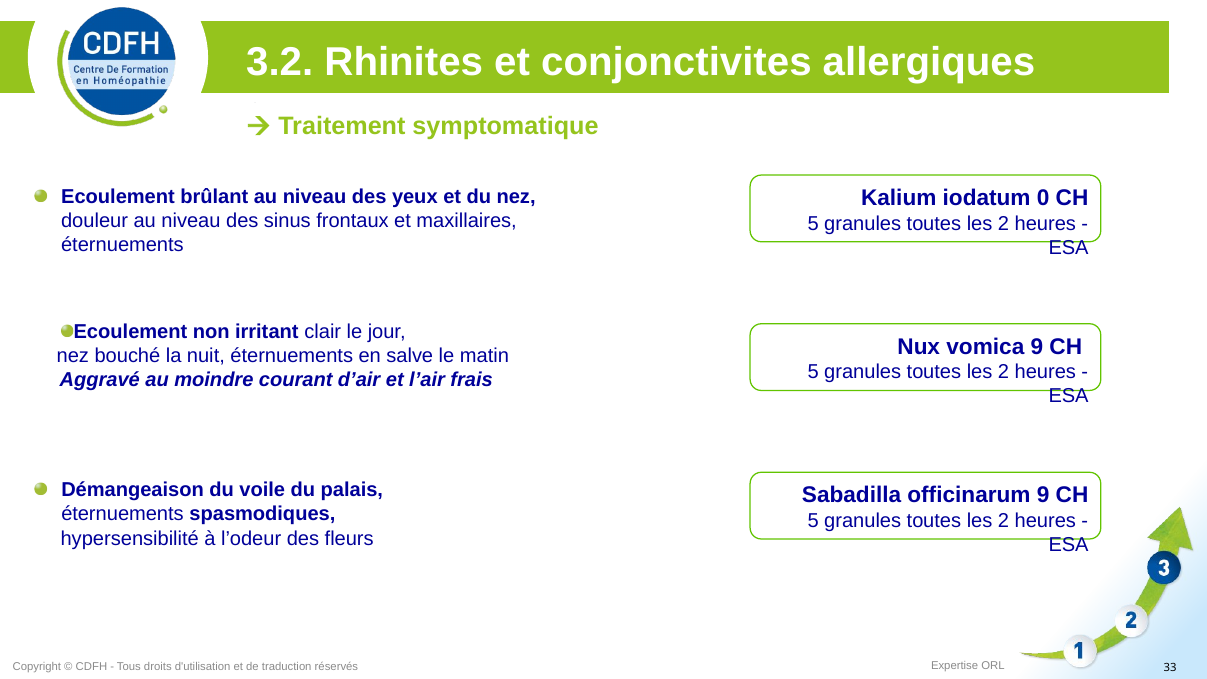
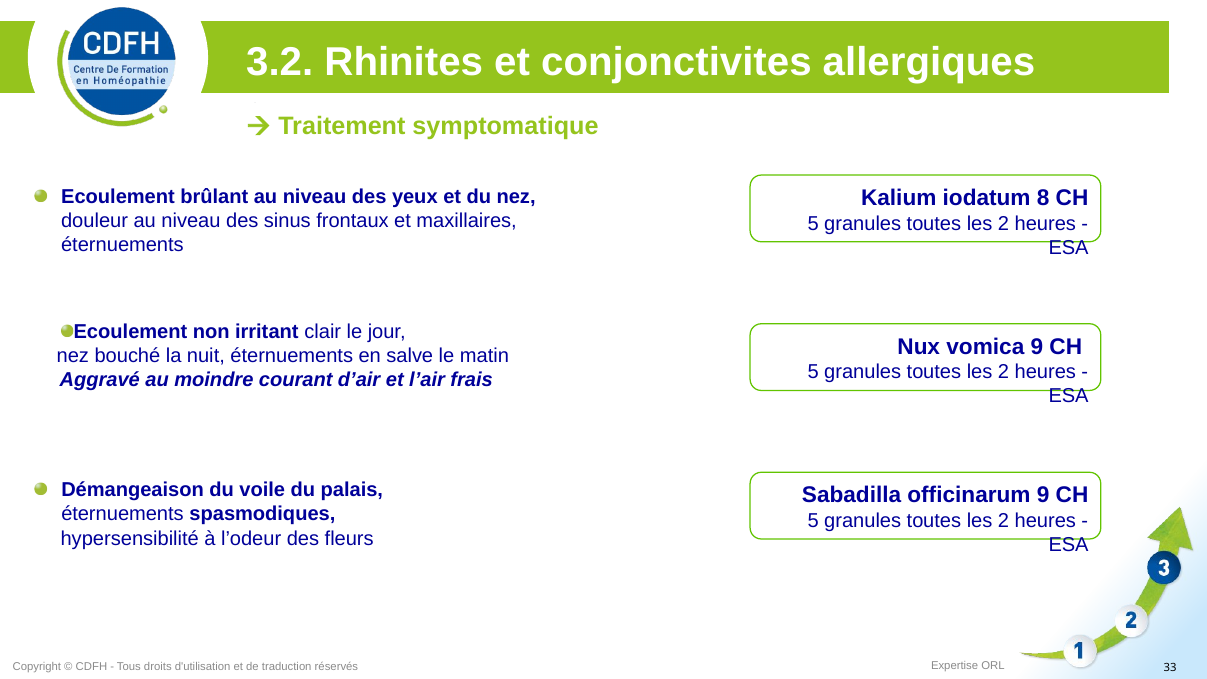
0: 0 -> 8 (1043, 198)
